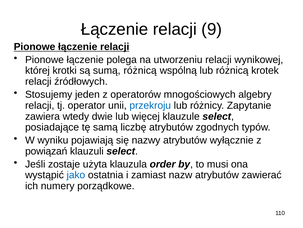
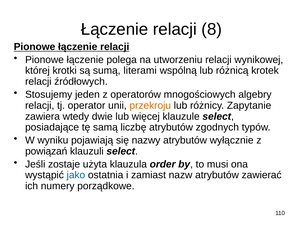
9: 9 -> 8 (212, 29)
sumą różnicą: różnicą -> literami (140, 70)
przekroju colour: blue -> orange (150, 105)
